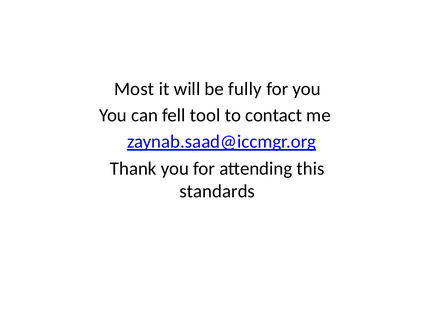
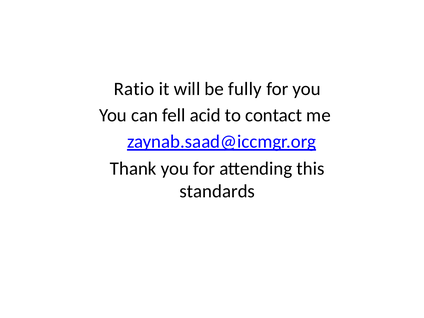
Most: Most -> Ratio (134, 89)
tool: tool -> acid (205, 115)
